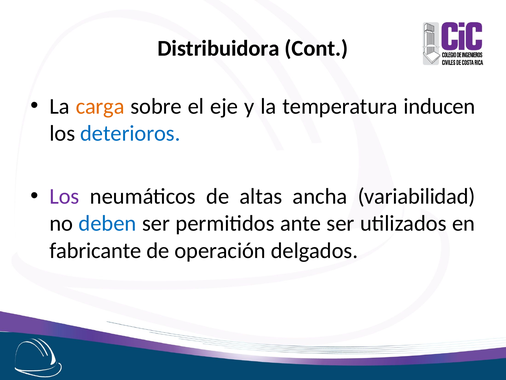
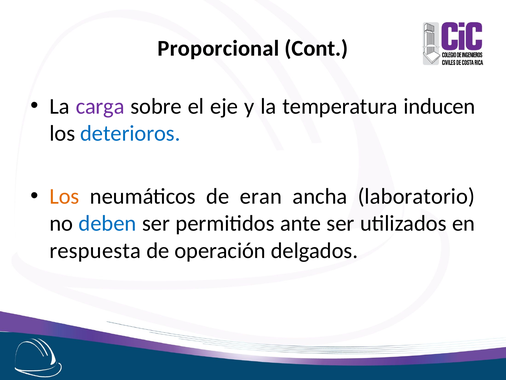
Distribuidora: Distribuidora -> Proporcional (218, 48)
carga colour: orange -> purple (100, 106)
Los colour: purple -> orange (64, 196)
altas: altas -> eran (261, 196)
variabilidad: variabilidad -> laboratorio (416, 196)
fabricante: fabricante -> respuesta (95, 250)
